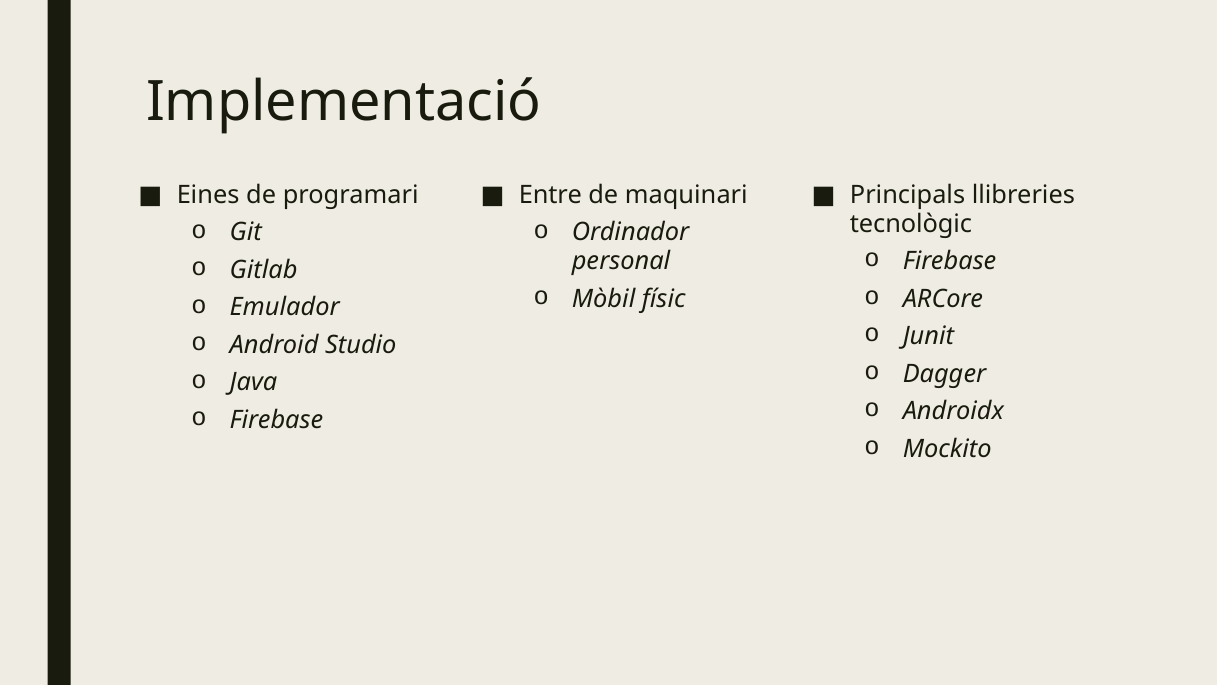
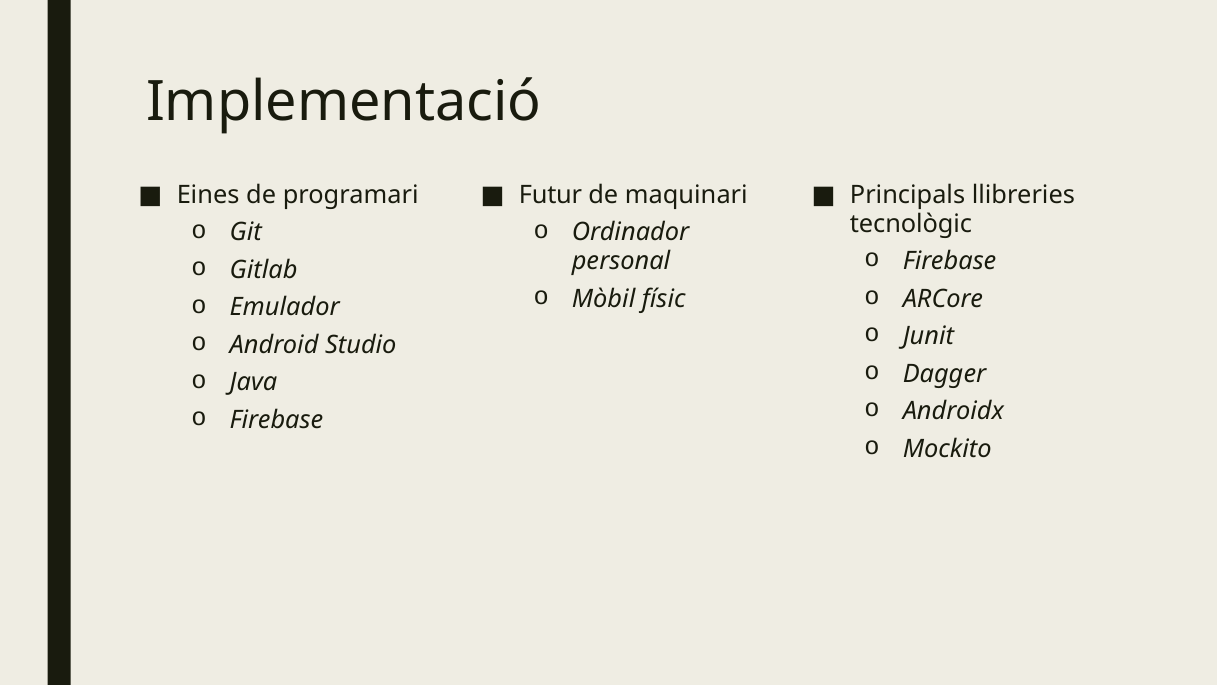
Entre: Entre -> Futur (550, 195)
